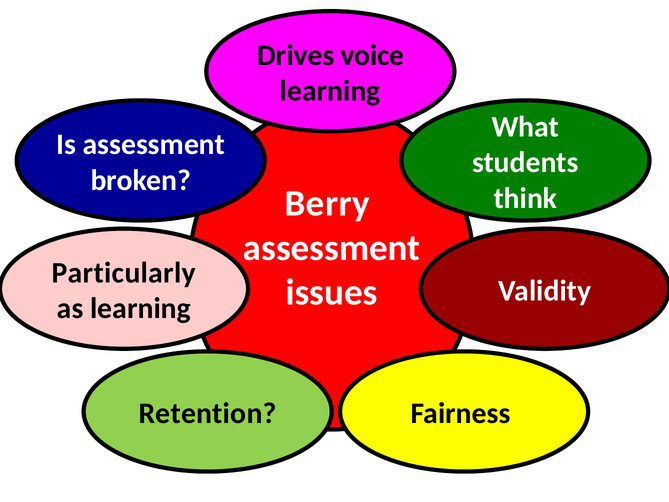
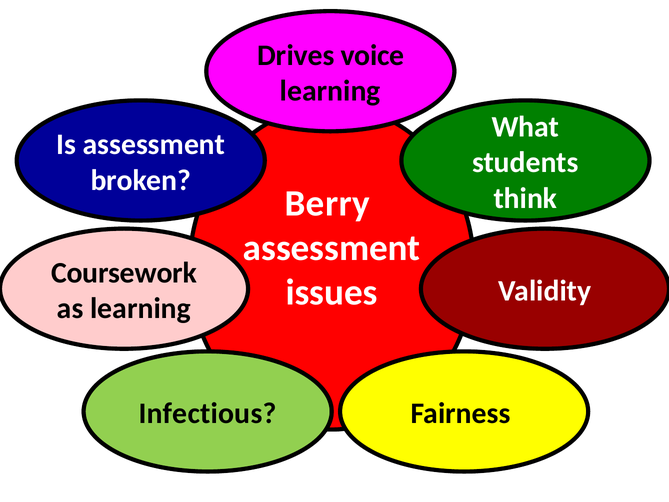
Particularly: Particularly -> Coursework (124, 273)
Retention: Retention -> Infectious (207, 413)
